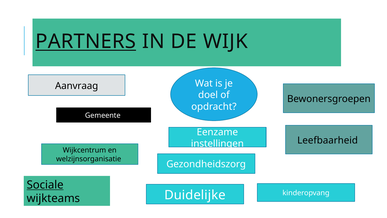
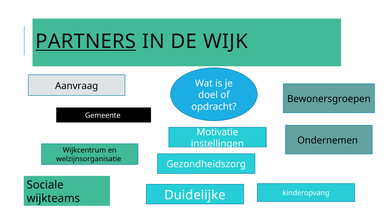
Eenzame: Eenzame -> Motivatie (217, 132)
Leefbaarheid: Leefbaarheid -> Ondernemen (328, 140)
Sociale underline: present -> none (45, 185)
